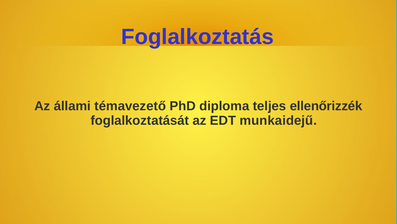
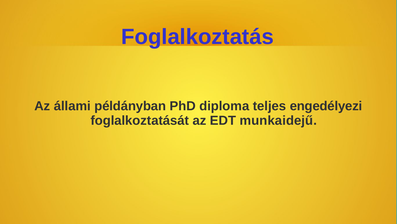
témavezető: témavezető -> példányban (130, 106)
ellenőrizzék: ellenőrizzék -> engedélyezi (326, 106)
